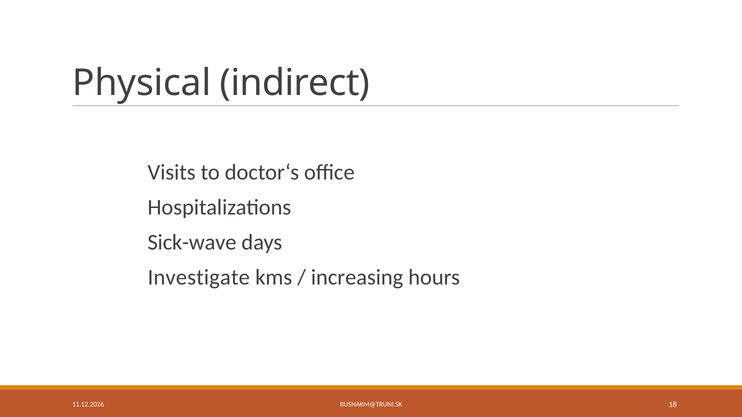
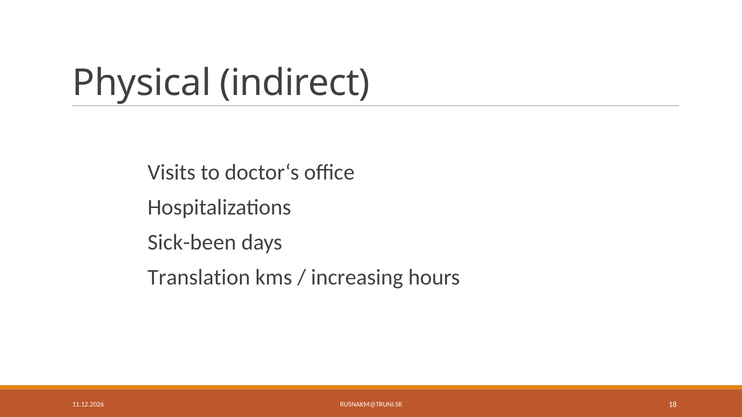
Sick-wave: Sick-wave -> Sick-been (192, 242)
Investigate: Investigate -> Translation (199, 277)
